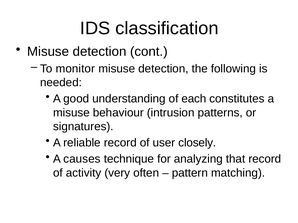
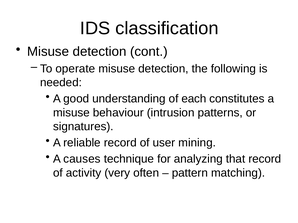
monitor: monitor -> operate (75, 69)
closely: closely -> mining (197, 143)
